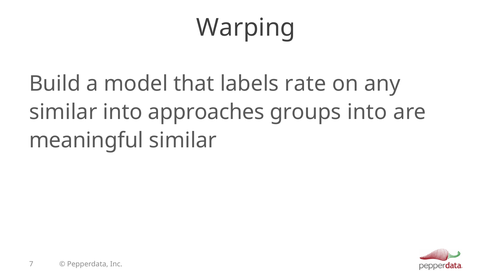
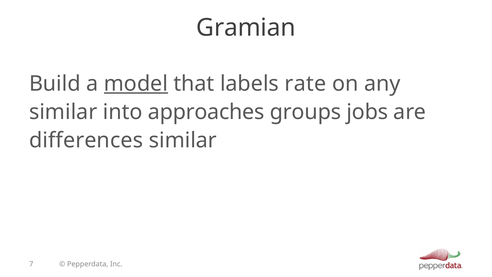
Warping: Warping -> Gramian (246, 28)
model underline: none -> present (136, 84)
groups into: into -> jobs (367, 112)
meaningful: meaningful -> differences (86, 140)
